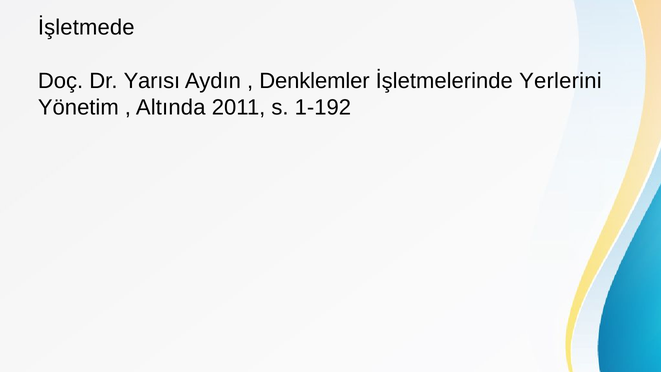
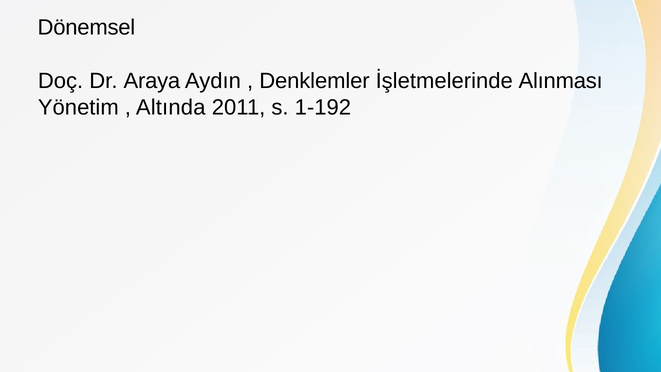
İşletmede: İşletmede -> Dönemsel (86, 28)
Yarısı: Yarısı -> Araya (152, 81)
Yerlerini: Yerlerini -> Alınması (561, 81)
